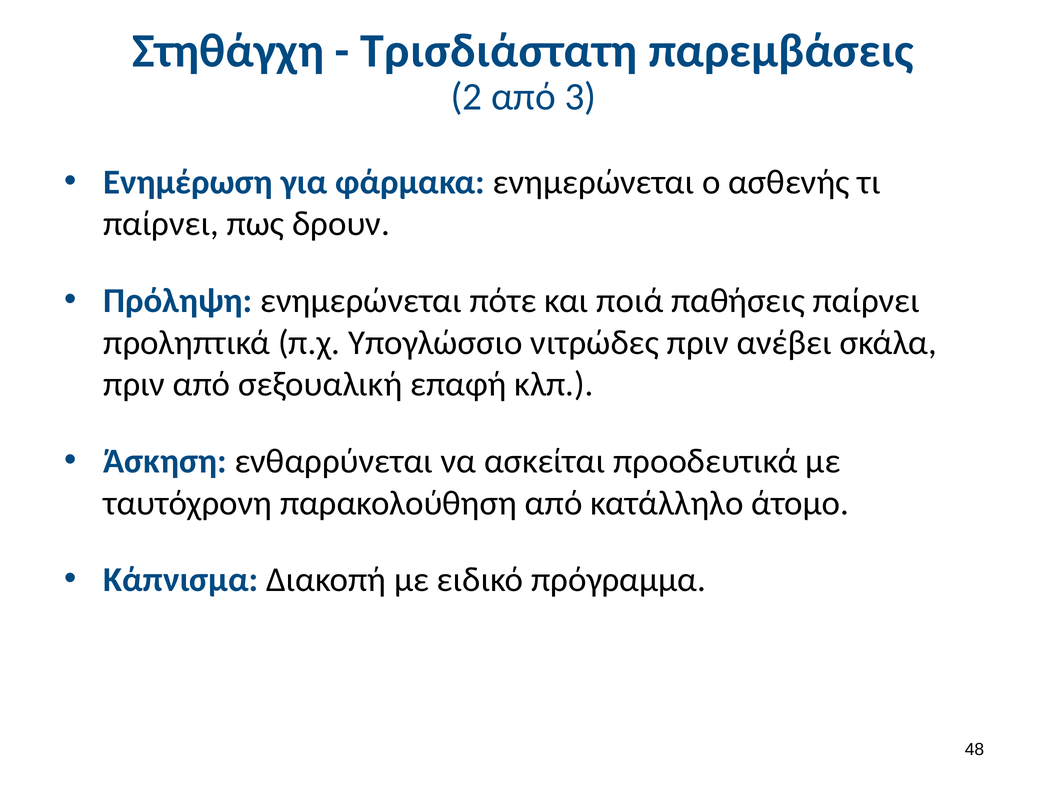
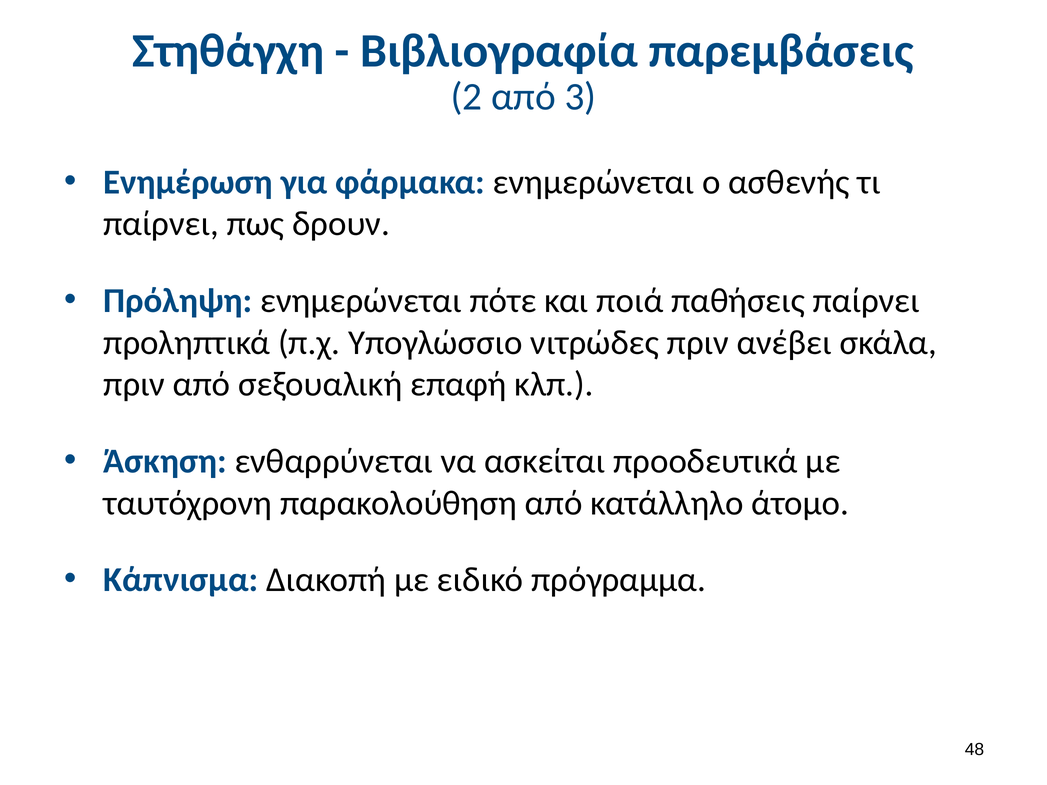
Τρισδιάστατη: Τρισδιάστατη -> Βιβλιογραφία (499, 51)
